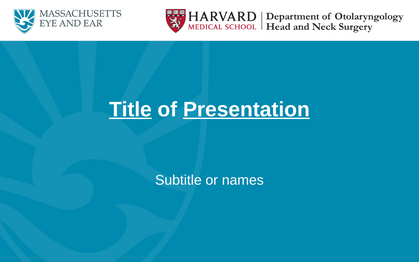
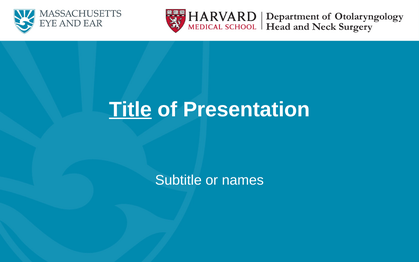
Presentation underline: present -> none (246, 109)
